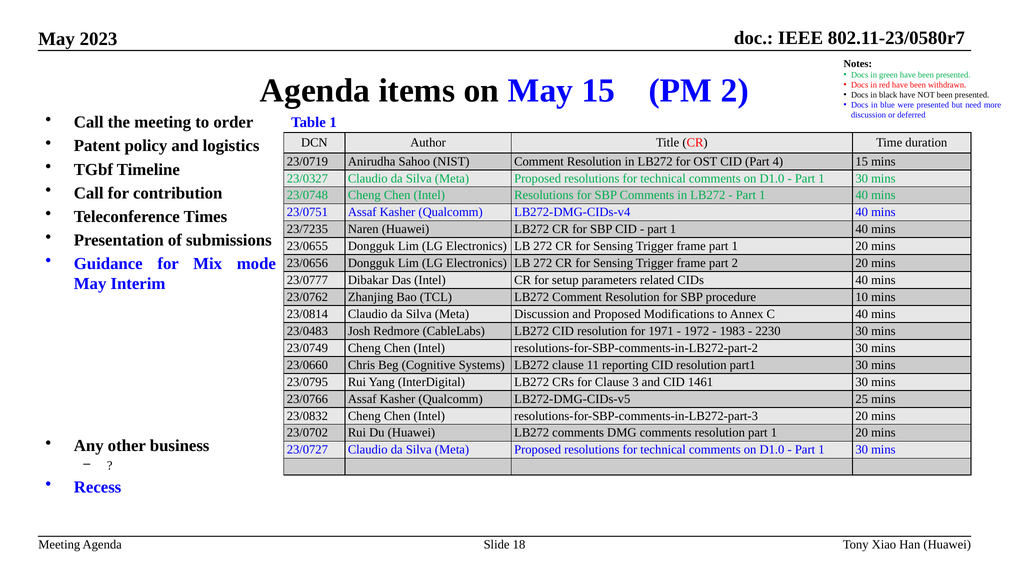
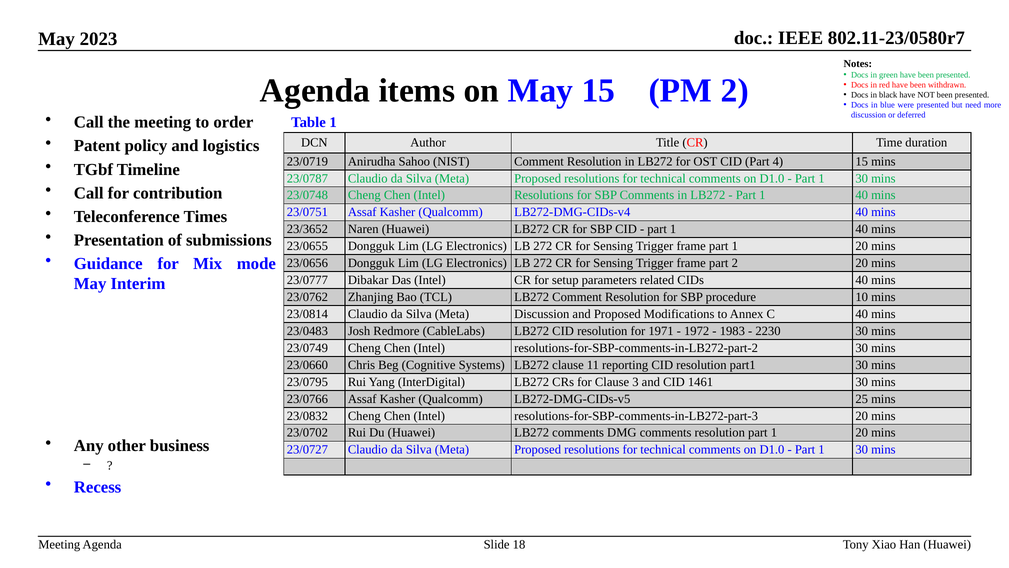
23/0327: 23/0327 -> 23/0787 (307, 178)
23/7235: 23/7235 -> 23/3652 (307, 229)
